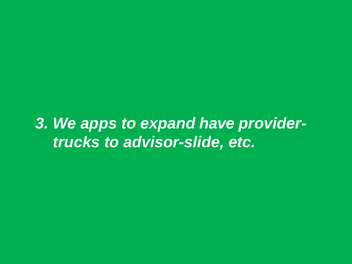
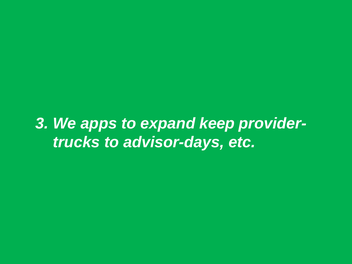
have: have -> keep (217, 124)
advisor-slide: advisor-slide -> advisor-days (174, 142)
